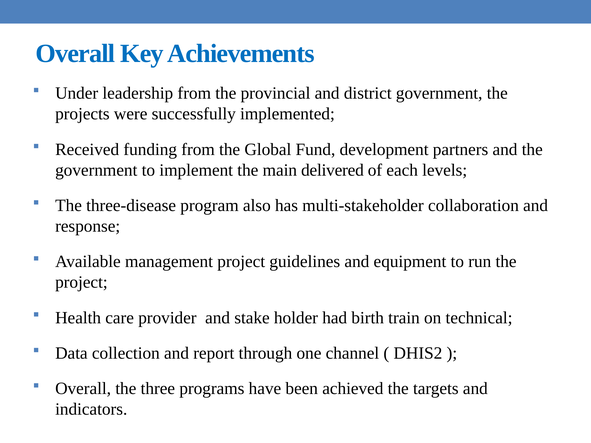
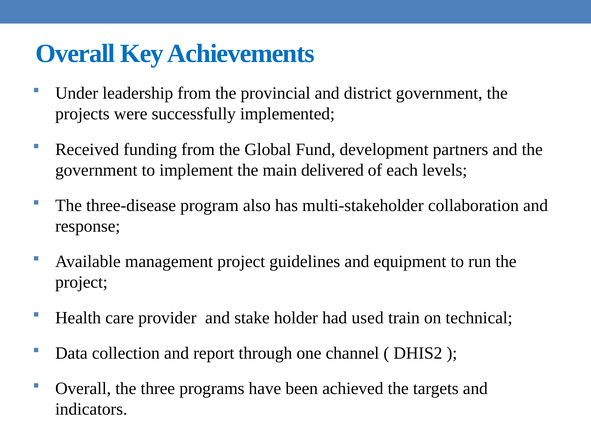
birth: birth -> used (368, 318)
